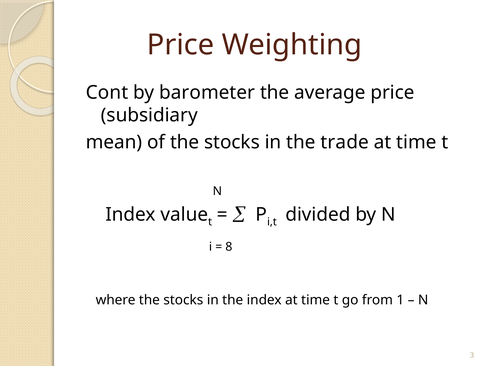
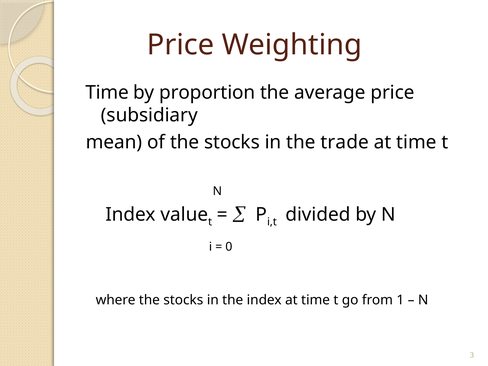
Cont: Cont -> Time (107, 92)
barometer: barometer -> proportion (207, 92)
8: 8 -> 0 (229, 247)
